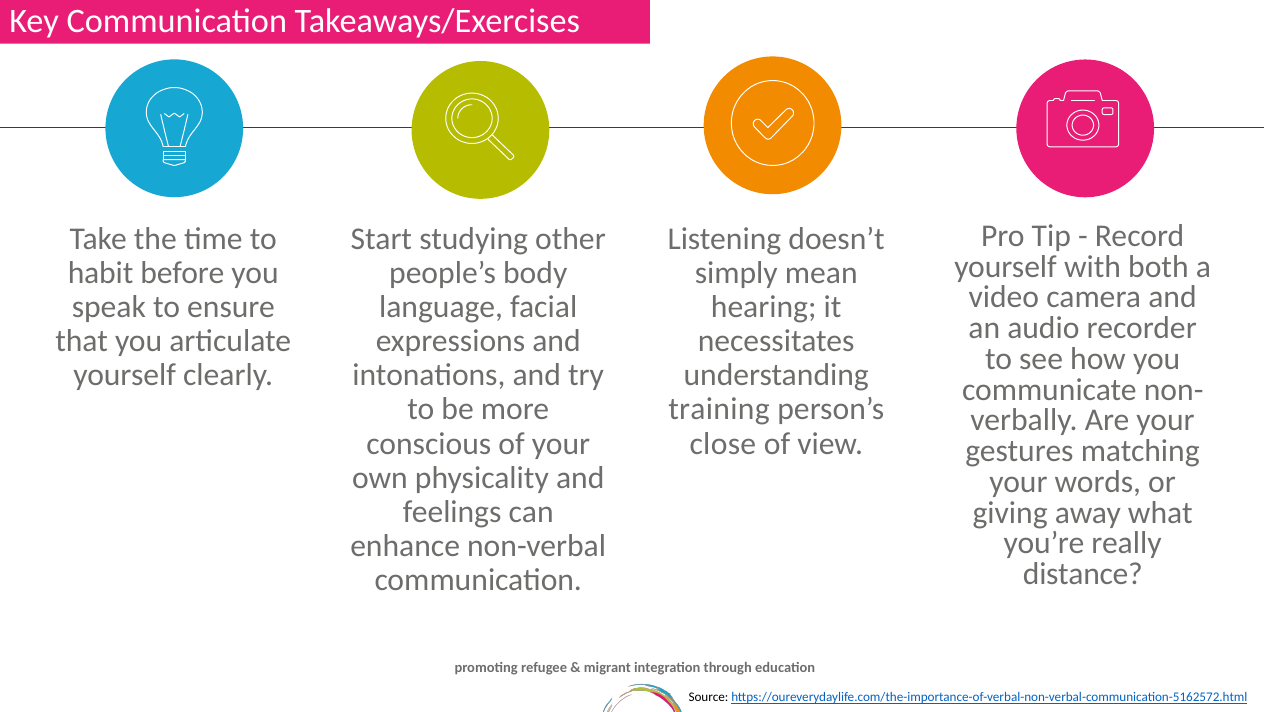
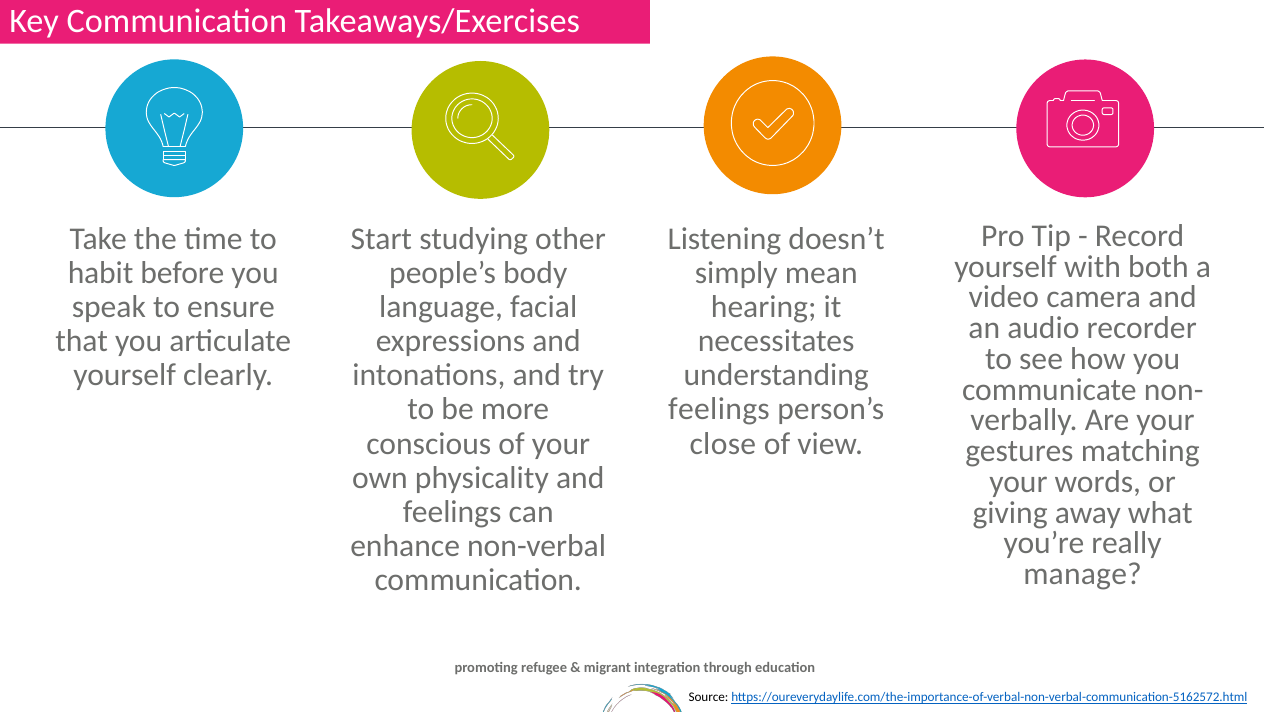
training: training -> feelings (719, 409)
distance: distance -> manage (1083, 574)
